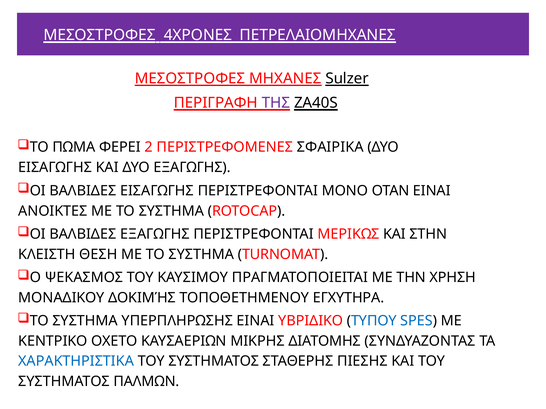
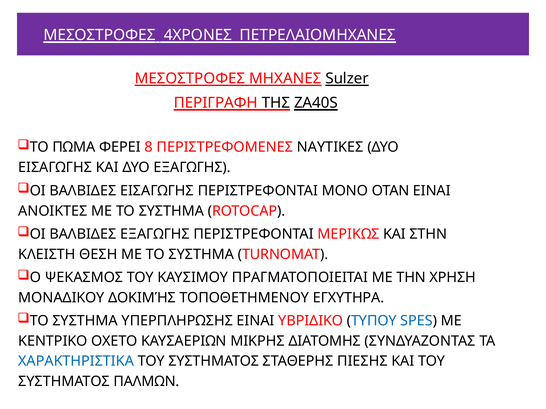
ΤΗΣ colour: purple -> black (276, 103)
2: 2 -> 8 (149, 147)
ΣΦΑΙΡΙΚΑ: ΣΦΑΙΡΙΚΑ -> ΝΑΥΤΙΚΕΣ (330, 147)
